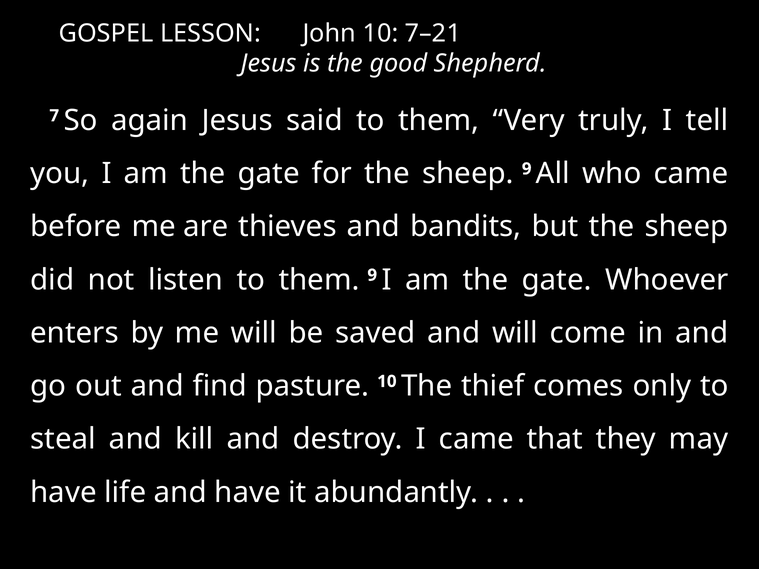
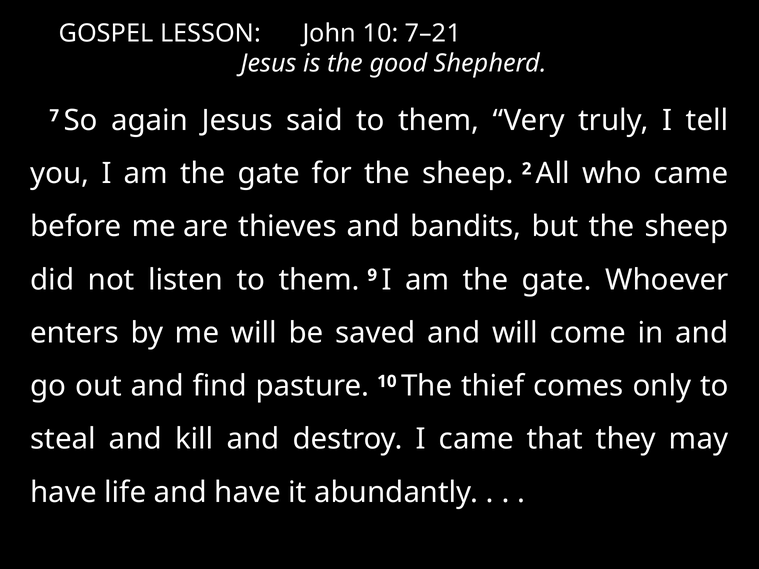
sheep 9: 9 -> 2 (527, 169)
